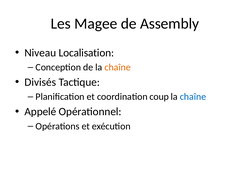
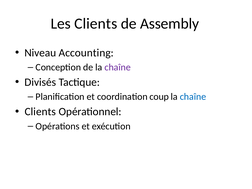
Les Magee: Magee -> Clients (96, 24)
Localisation: Localisation -> Accounting (86, 53)
chaîne colour: orange -> purple (118, 67)
Appelé: Appelé -> Clients (40, 112)
